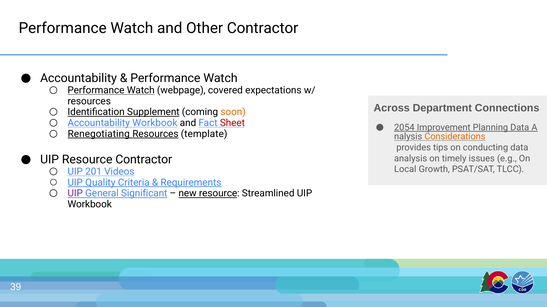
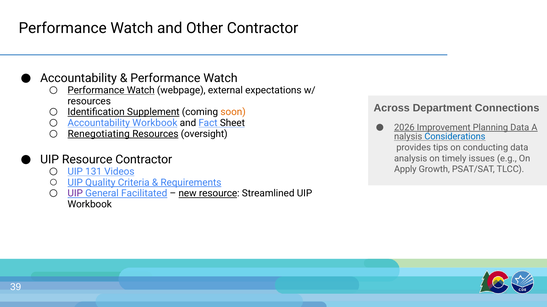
covered: covered -> external (225, 90)
Sheet colour: red -> black (232, 123)
2054: 2054 -> 2026 (404, 128)
template: template -> oversight (204, 134)
Considerations colour: orange -> blue (455, 137)
Local: Local -> Apply (405, 170)
201: 201 -> 131 (94, 172)
Significant: Significant -> Facilitated (144, 194)
